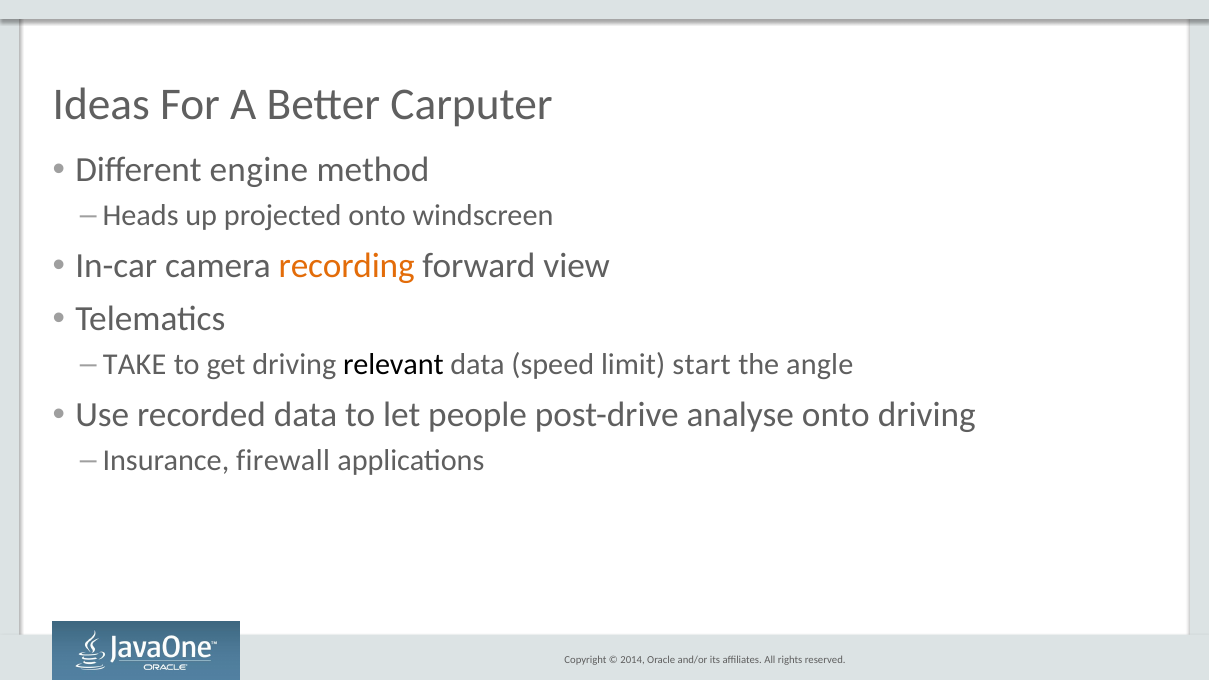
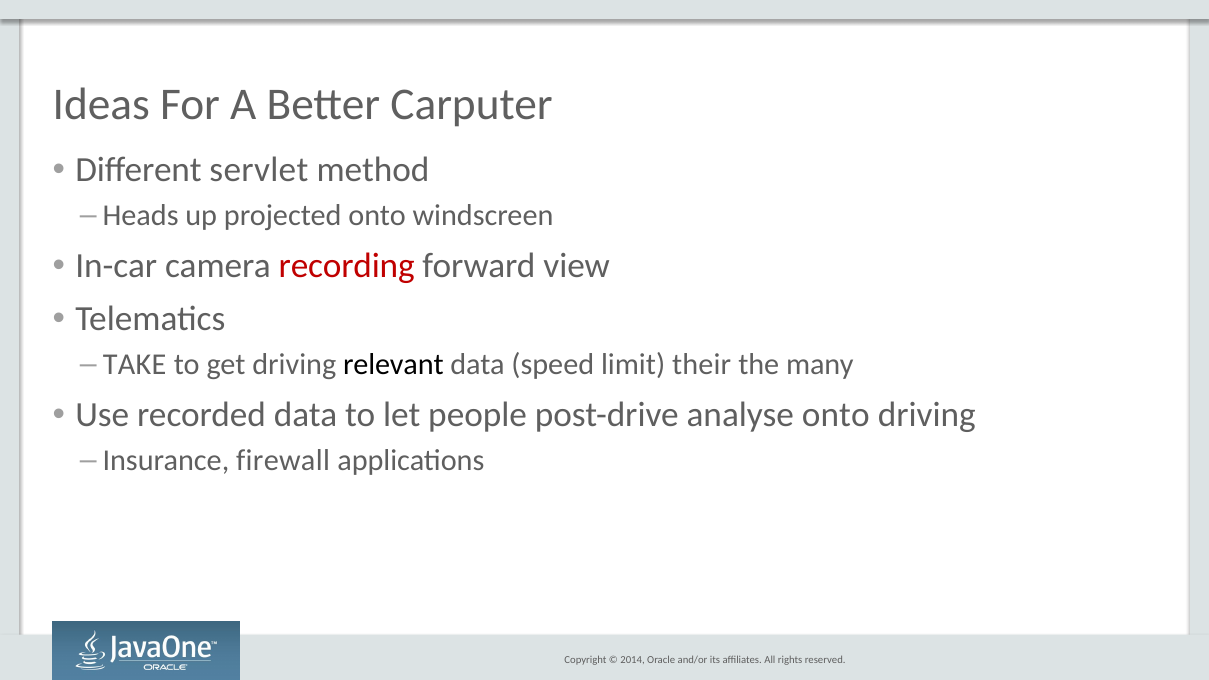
engine: engine -> servlet (259, 170)
recording colour: orange -> red (347, 266)
start: start -> their (702, 365)
angle: angle -> many (820, 365)
